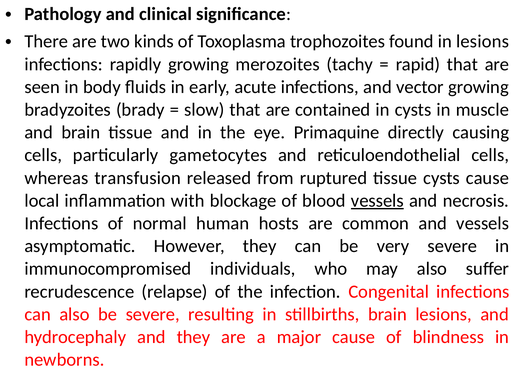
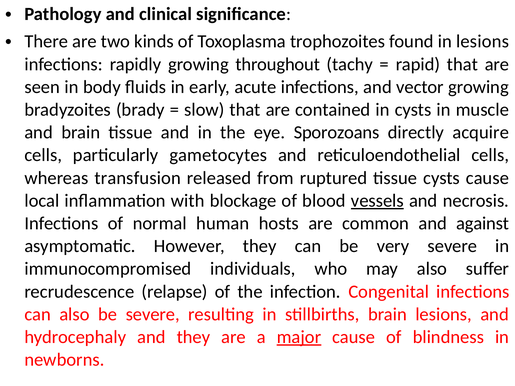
merozoites: merozoites -> throughout (278, 64)
Primaquine: Primaquine -> Sporozoans (337, 133)
causing: causing -> acquire (481, 133)
and vessels: vessels -> against (483, 224)
major underline: none -> present (299, 337)
